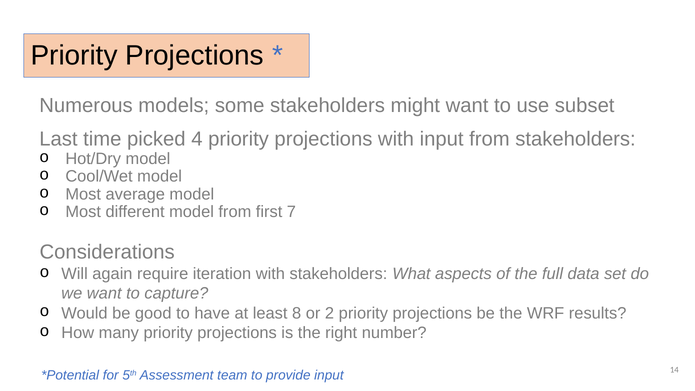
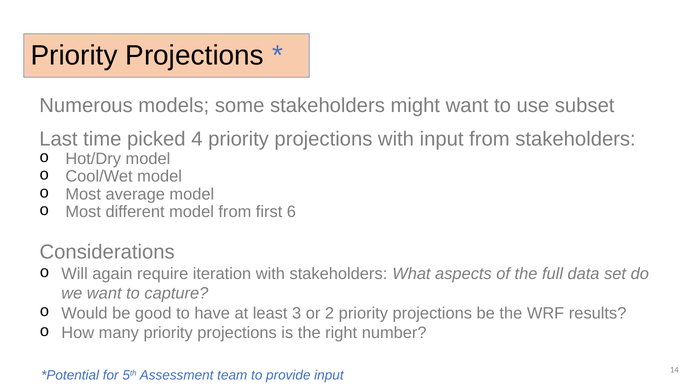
7: 7 -> 6 (291, 212)
8: 8 -> 3 (297, 313)
